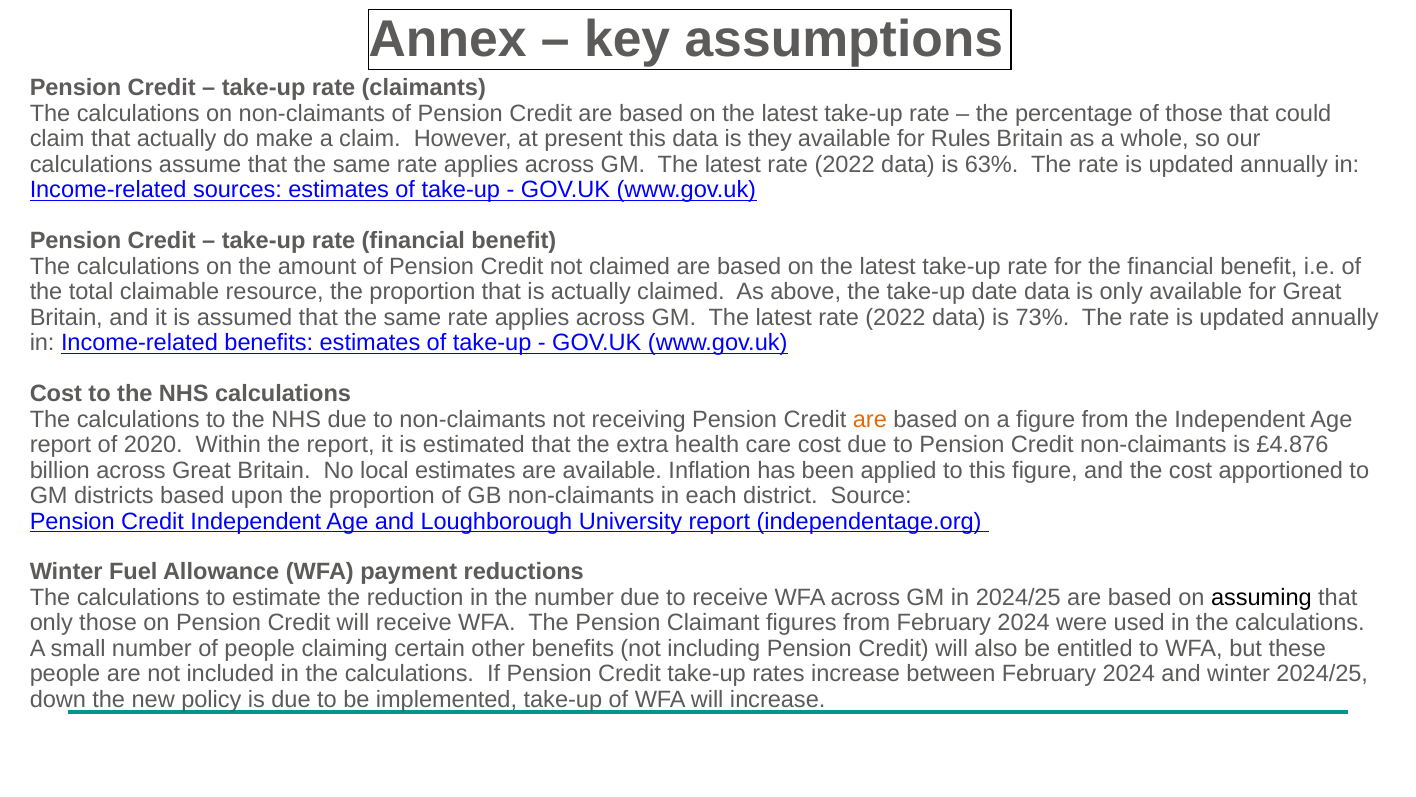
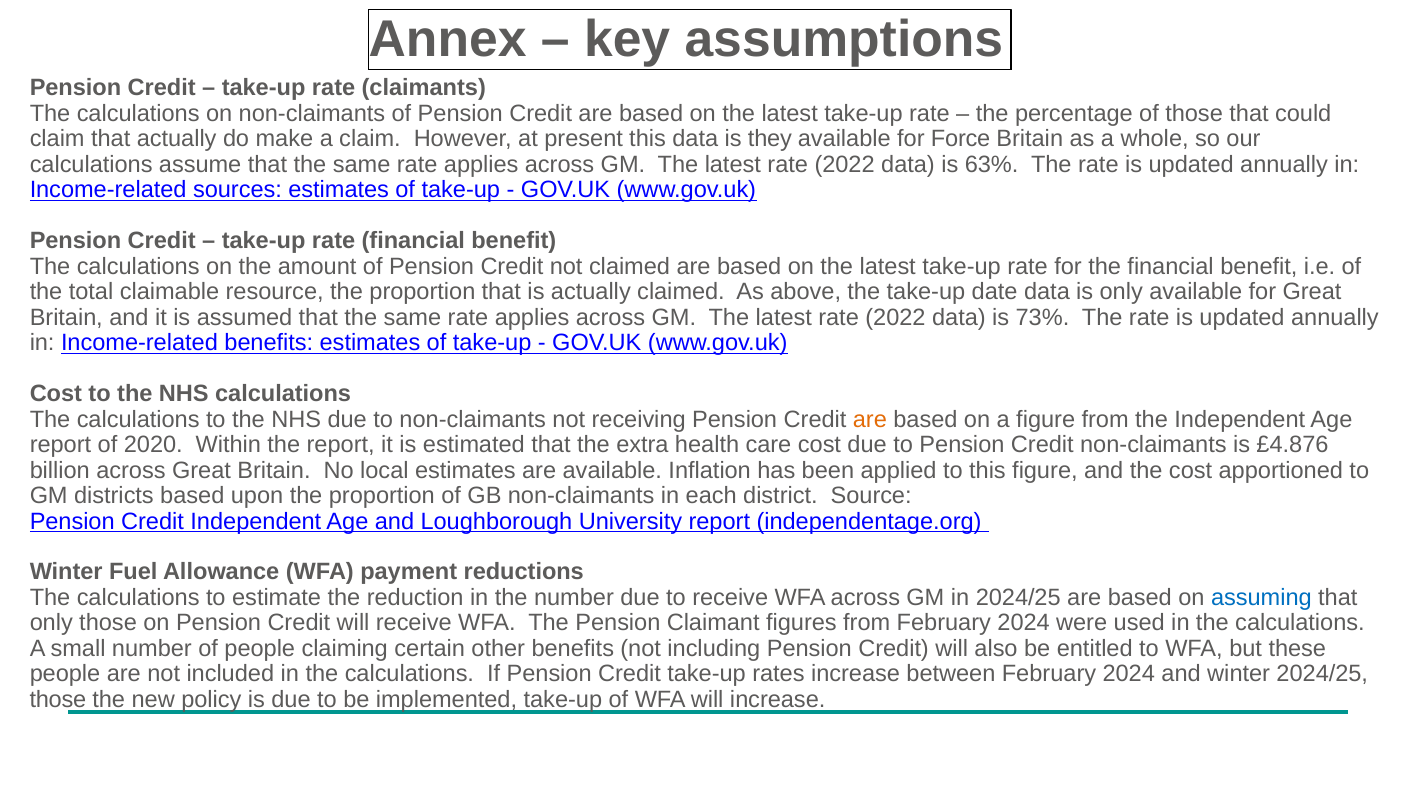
Rules: Rules -> Force (961, 139)
assuming colour: black -> blue (1261, 597)
down: down -> those (58, 699)
